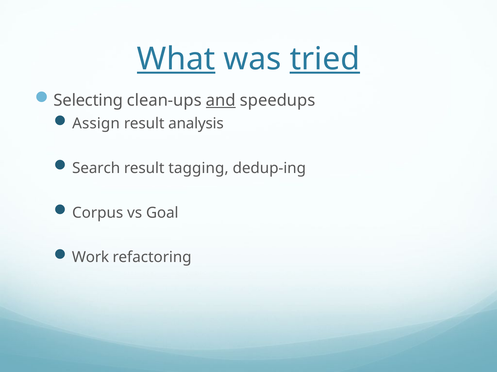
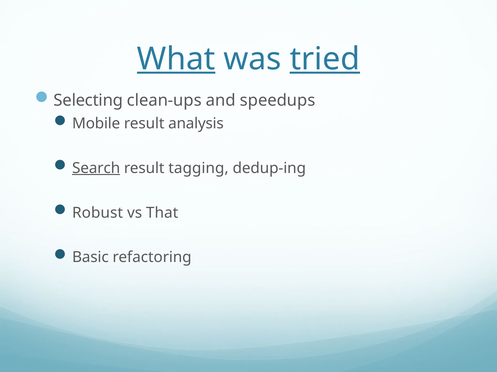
and underline: present -> none (221, 101)
Assign: Assign -> Mobile (96, 124)
Search underline: none -> present (96, 168)
Corpus: Corpus -> Robust (98, 213)
Goal: Goal -> That (162, 213)
Work: Work -> Basic (90, 258)
